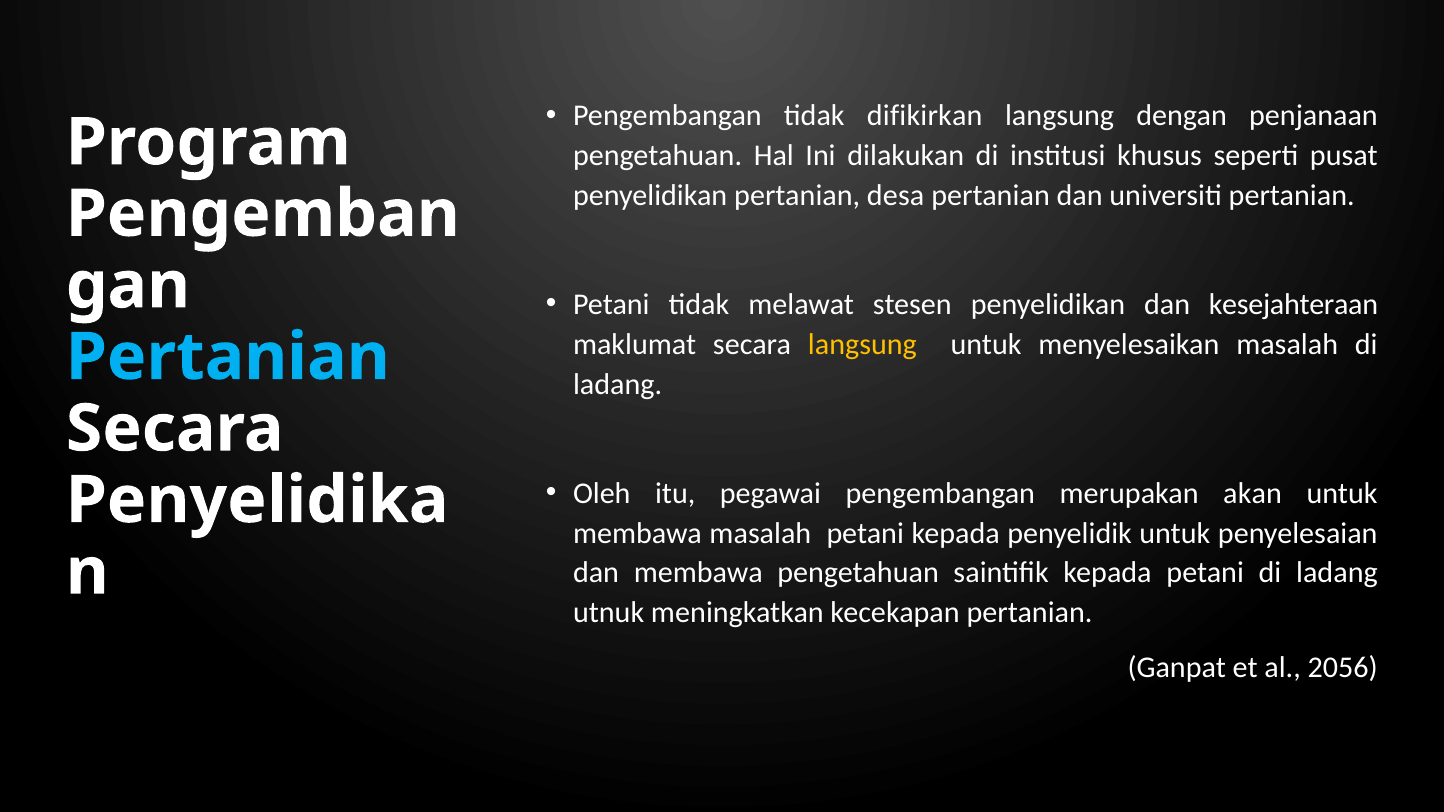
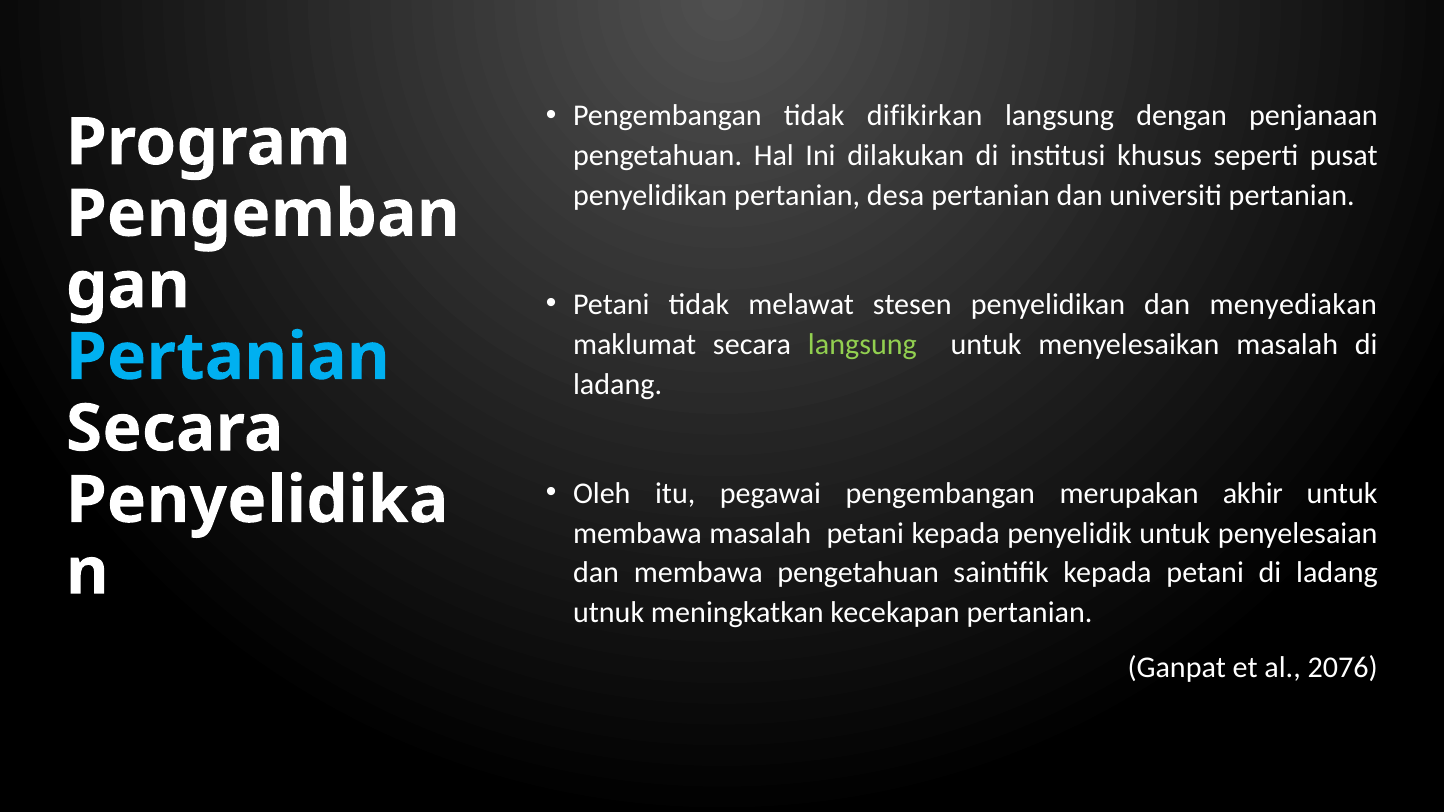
kesejahteraan: kesejahteraan -> menyediakan (1293, 305)
langsung colour: yellow -> light green (862, 345)
akan: akan -> akhir (1253, 494)
2056: 2056 -> 2076 (1343, 668)
